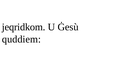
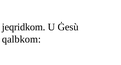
quddiem: quddiem -> qalbkom (21, 39)
